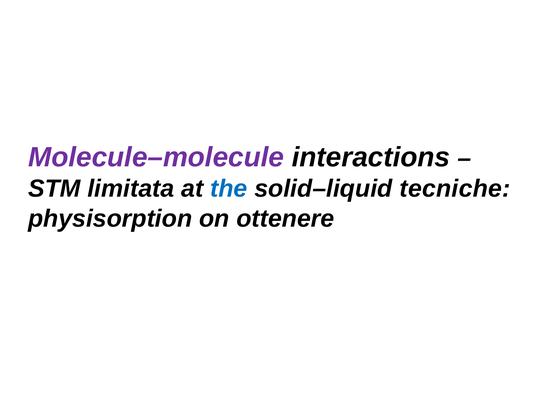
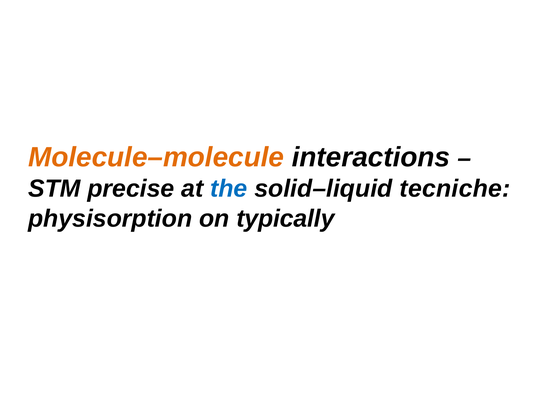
Molecule–molecule colour: purple -> orange (156, 157)
limitata: limitata -> precise (131, 189)
ottenere: ottenere -> typically (285, 219)
